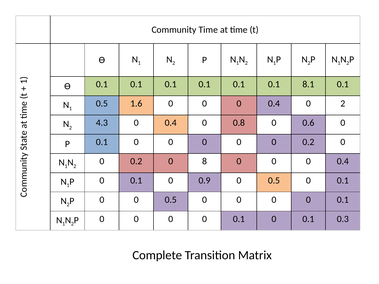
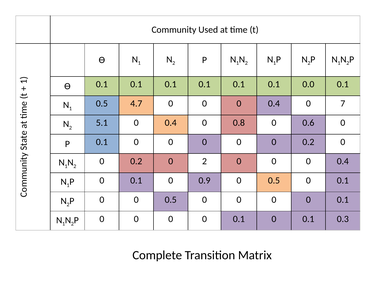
Community Time: Time -> Used (208, 30)
8.1: 8.1 -> 0.0 (308, 84)
1.6: 1.6 -> 4.7 (136, 104)
0 2: 2 -> 7 (343, 104)
4.3: 4.3 -> 5.1 (102, 123)
0 8: 8 -> 2 (204, 161)
